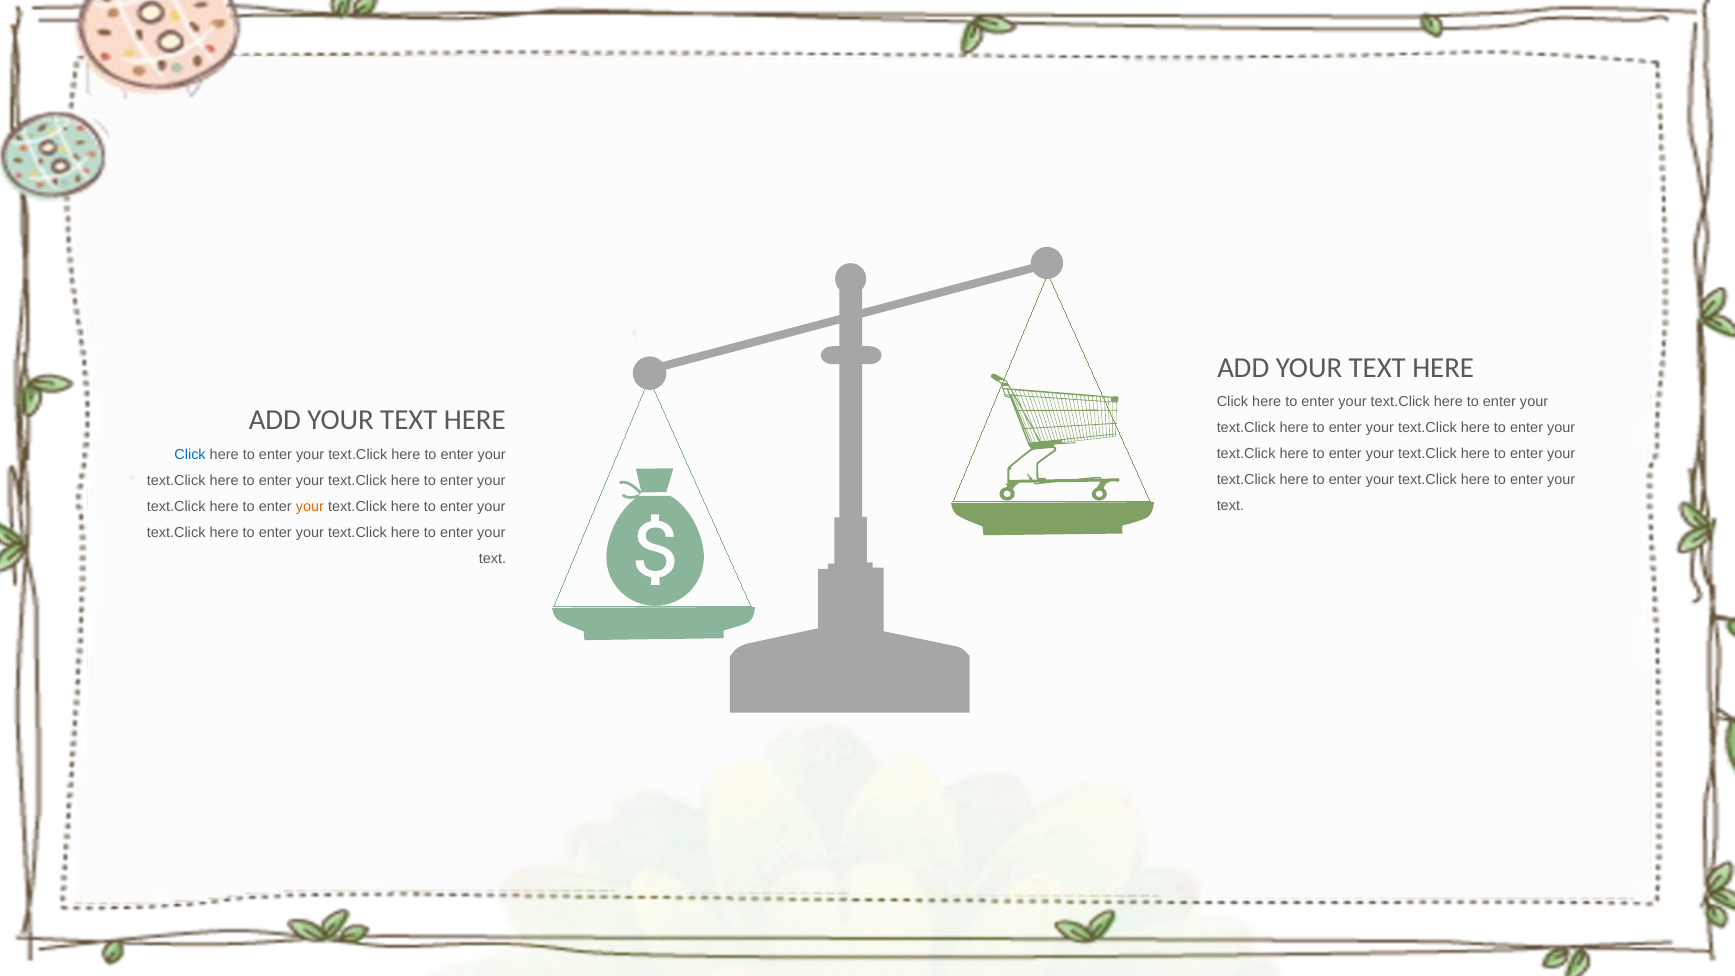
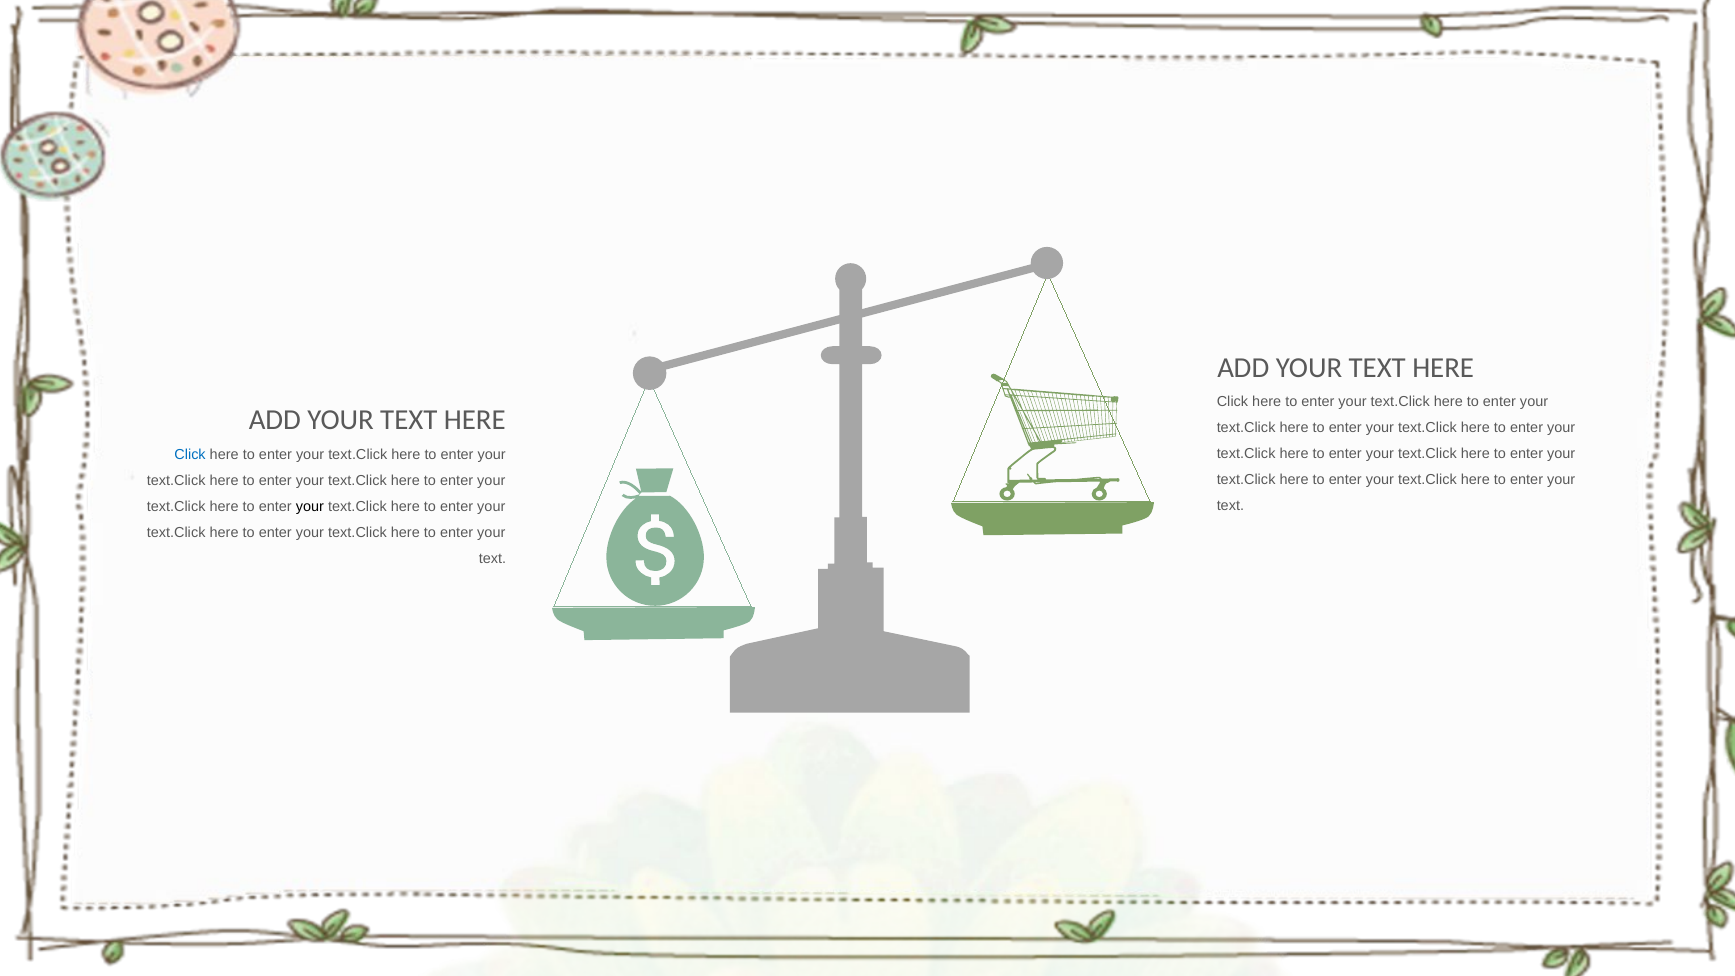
your colour: orange -> black (310, 506)
